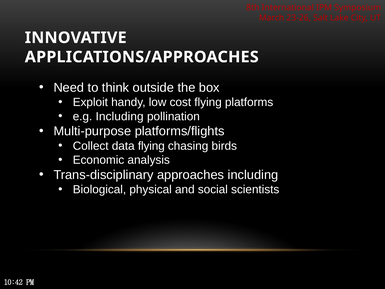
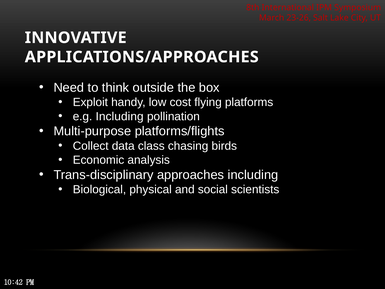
data flying: flying -> class (151, 146)
